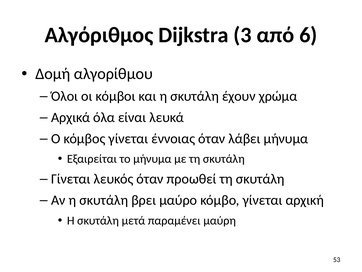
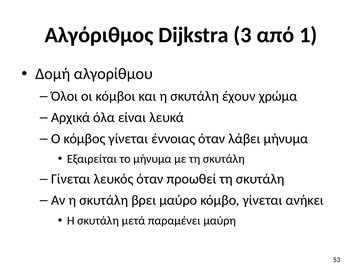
6: 6 -> 1 (308, 35)
αρχική: αρχική -> ανήκει (305, 200)
